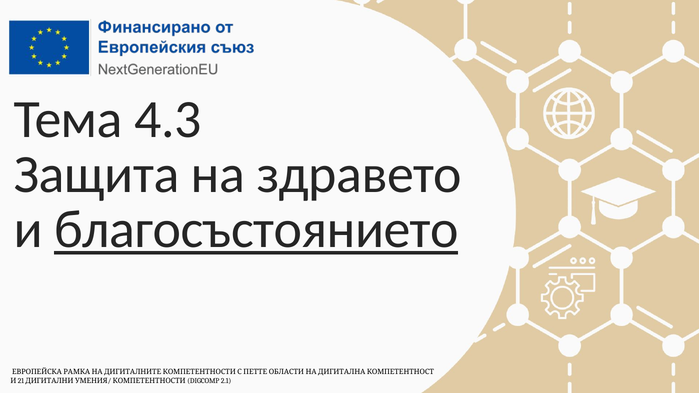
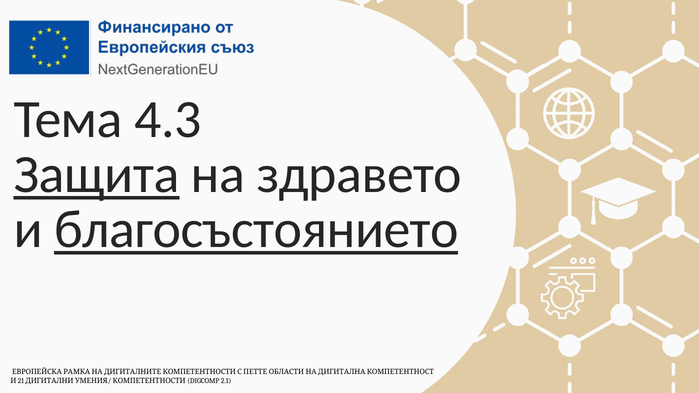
Защита underline: none -> present (97, 175)
